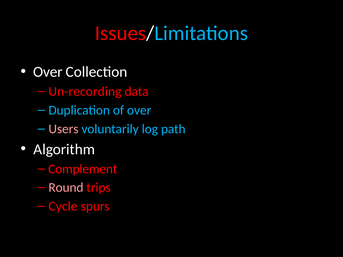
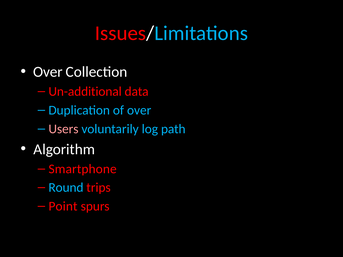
Un-recording: Un-recording -> Un-additional (85, 92)
Complement: Complement -> Smartphone (83, 169)
Round colour: pink -> light blue (66, 188)
Cycle: Cycle -> Point (63, 206)
